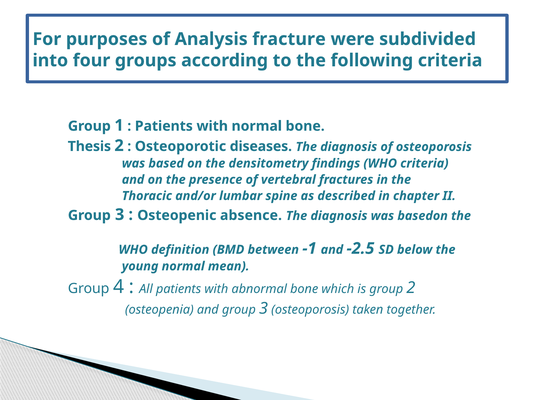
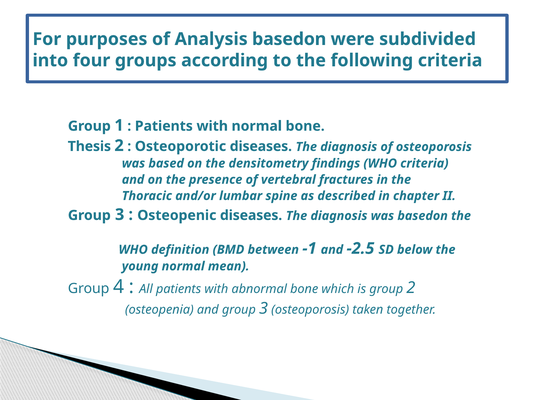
Analysis fracture: fracture -> basedon (289, 39)
Osteopenic absence: absence -> diseases (251, 215)
